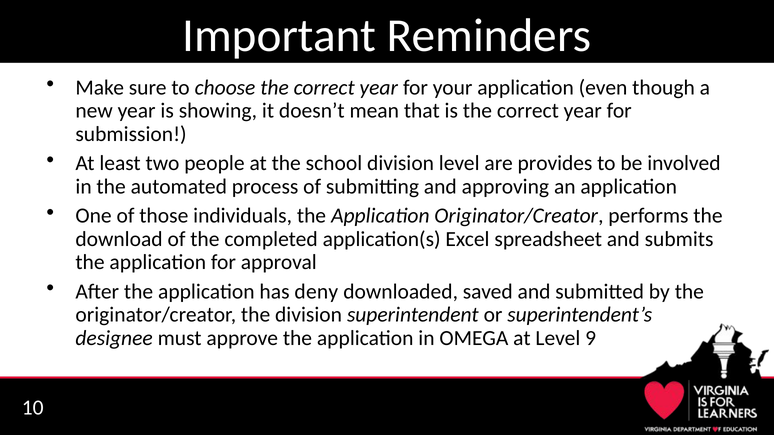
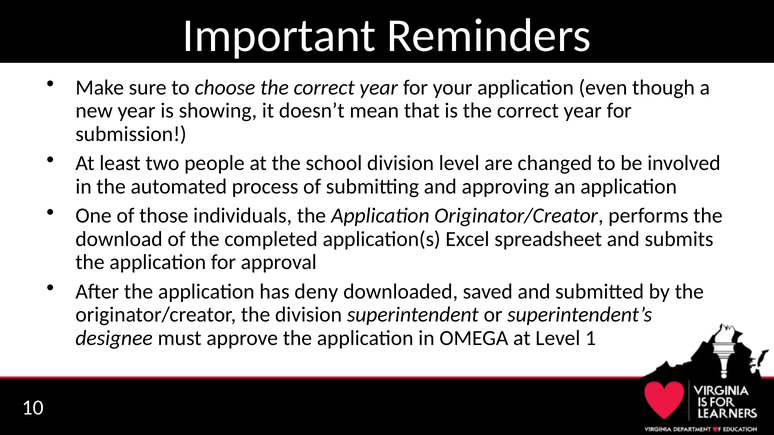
provides: provides -> changed (555, 163)
9: 9 -> 1 (591, 338)
